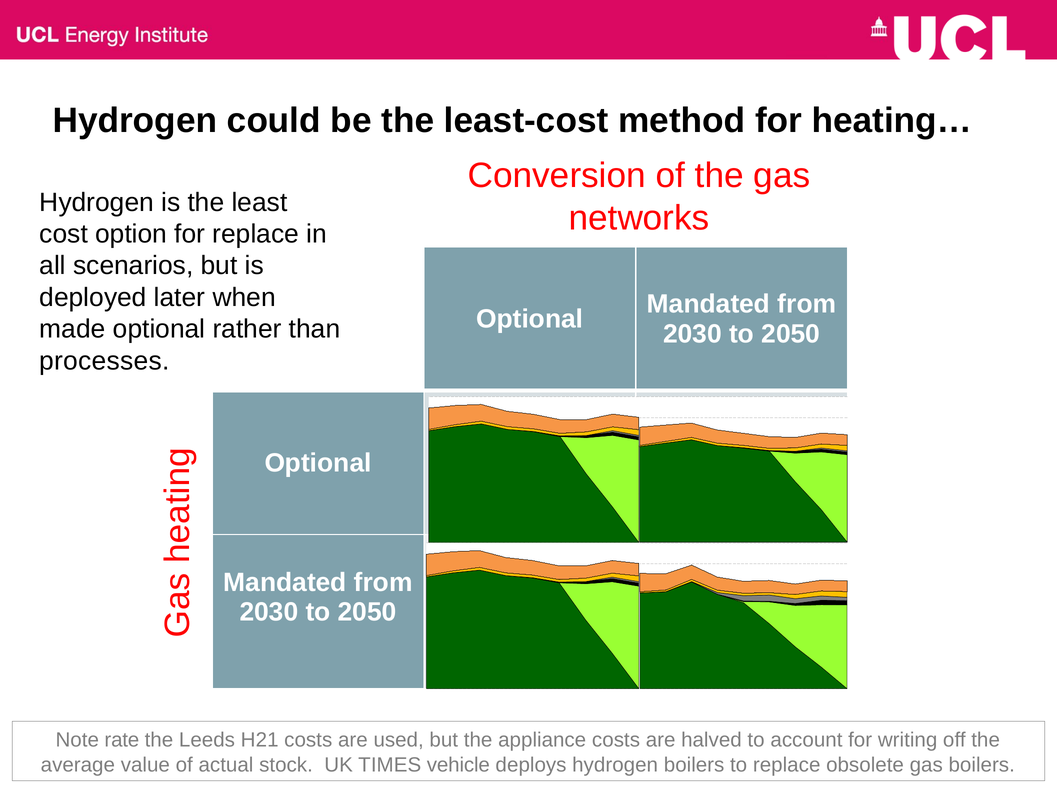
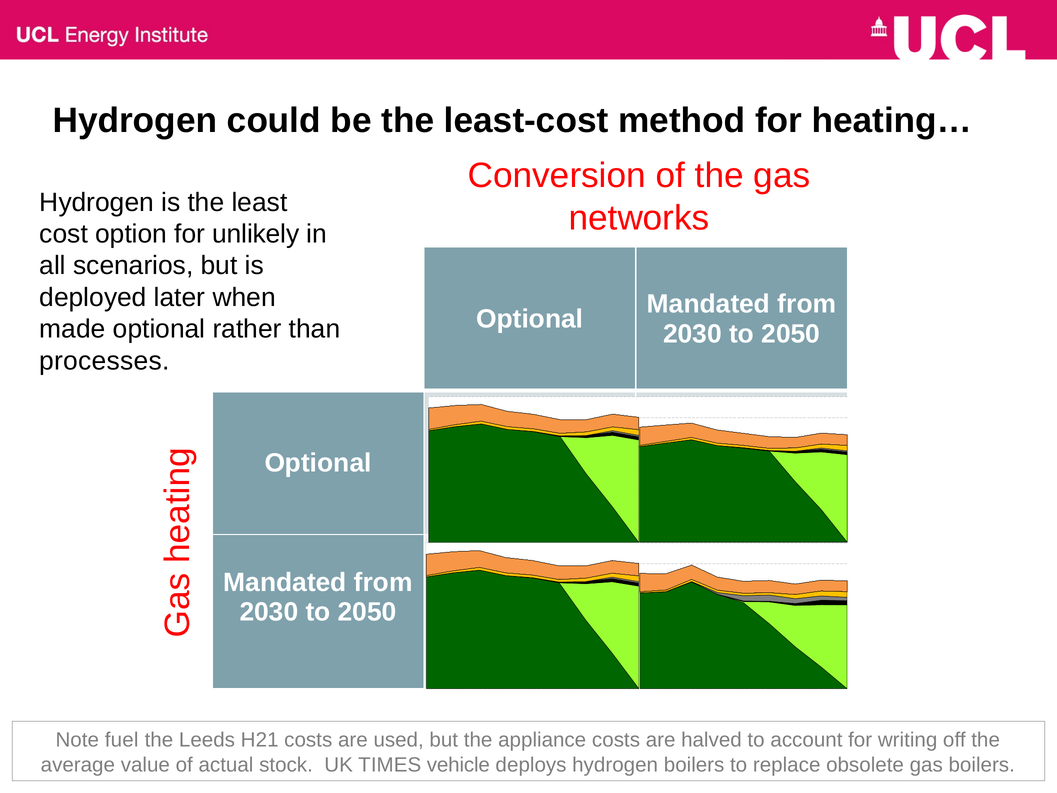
for replace: replace -> unlikely (256, 234)
rate: rate -> fuel (122, 740)
